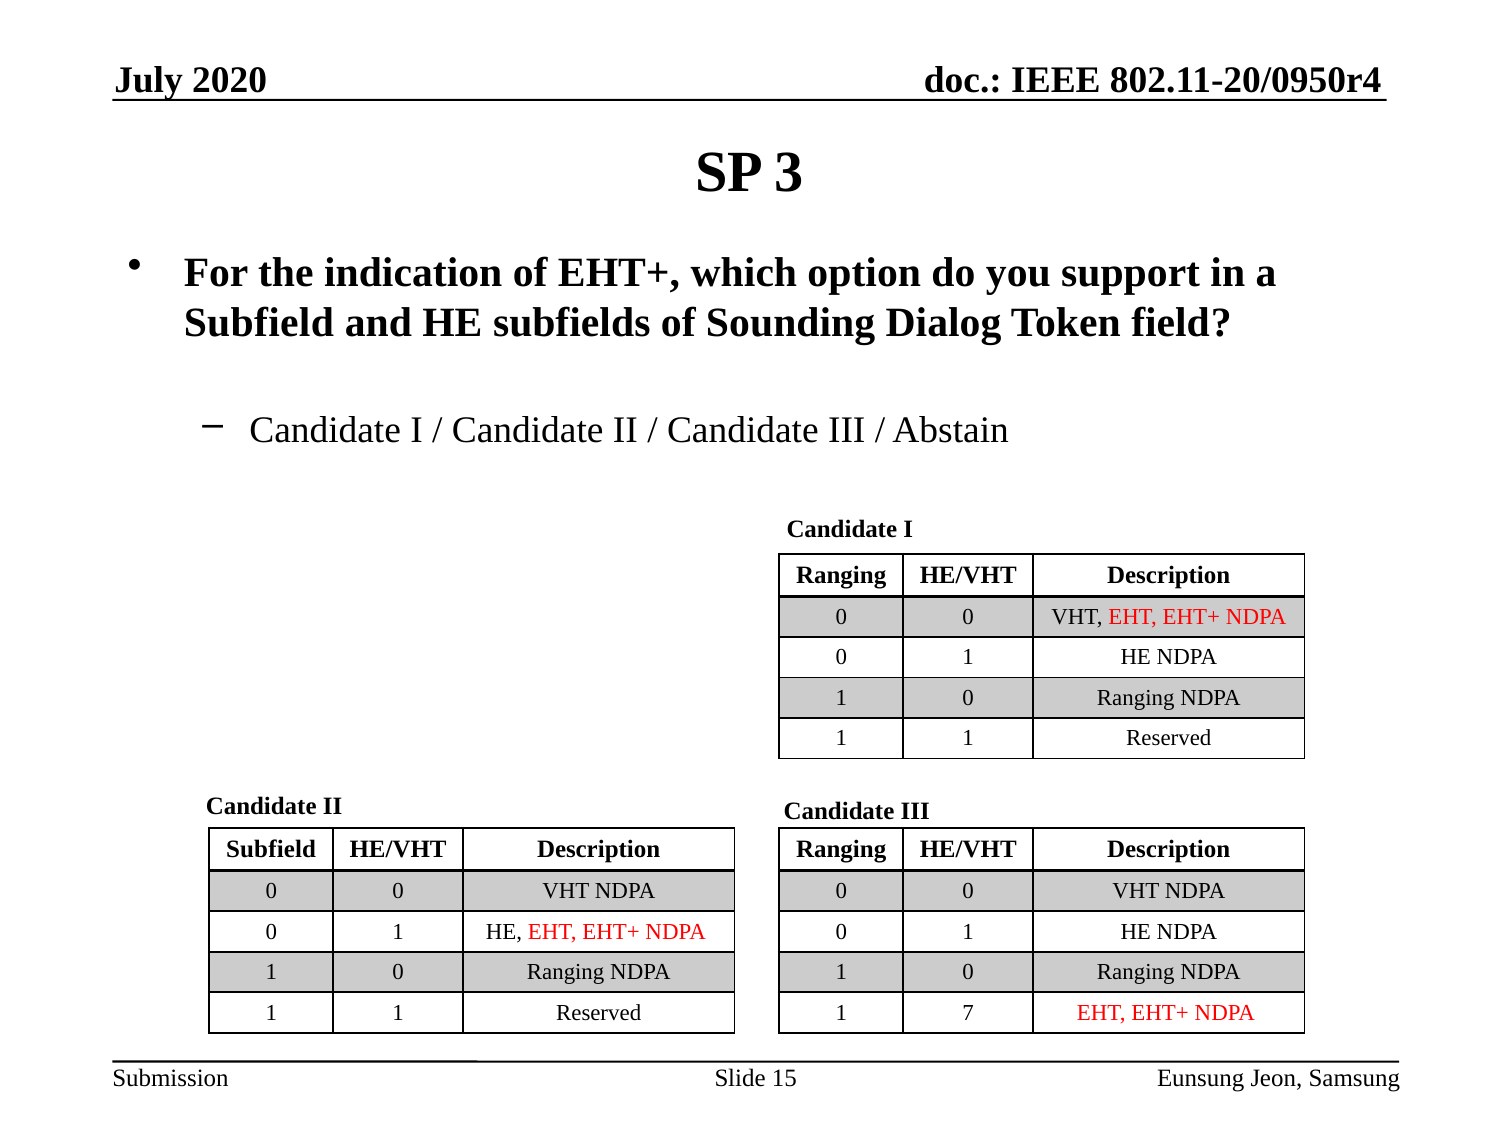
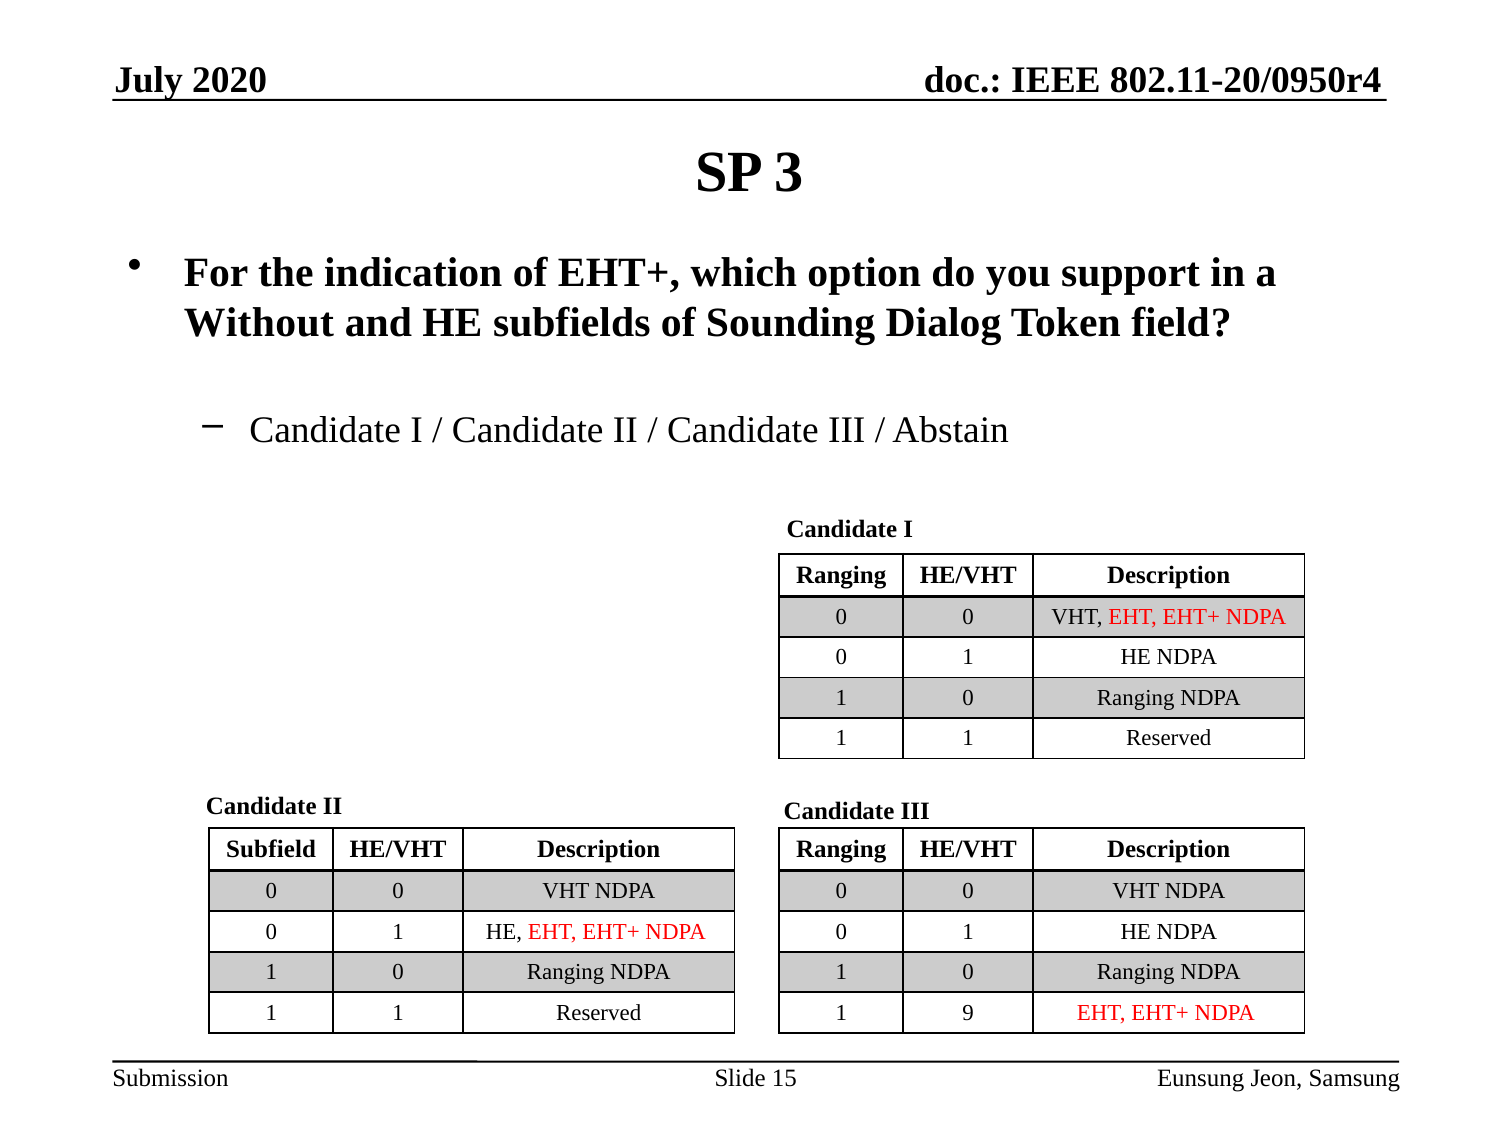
Subfield: Subfield -> Without (259, 323)
7: 7 -> 9 (968, 1013)
